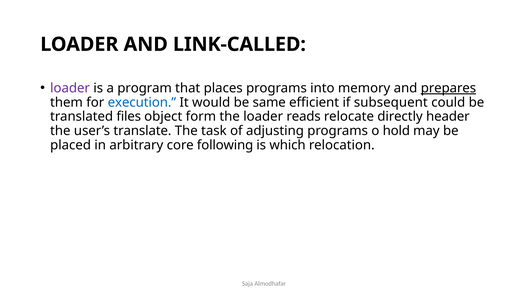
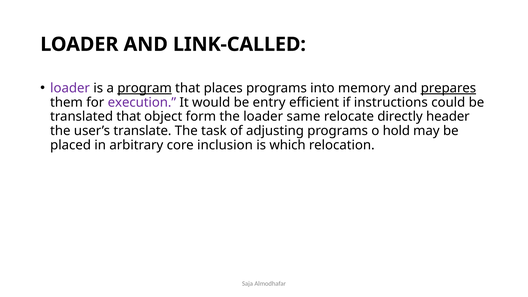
program underline: none -> present (145, 88)
execution colour: blue -> purple (142, 102)
same: same -> entry (269, 102)
subsequent: subsequent -> instructions (391, 102)
translated files: files -> that (129, 117)
reads: reads -> same (303, 117)
following: following -> inclusion (225, 145)
